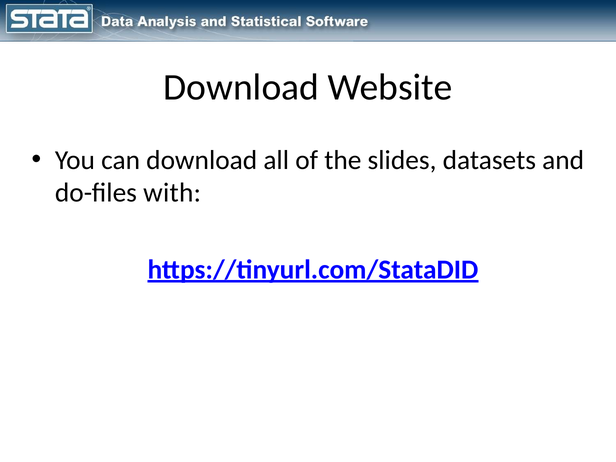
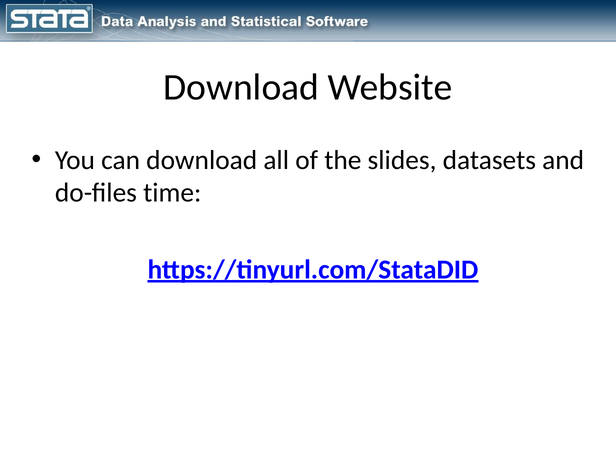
with: with -> time (172, 193)
